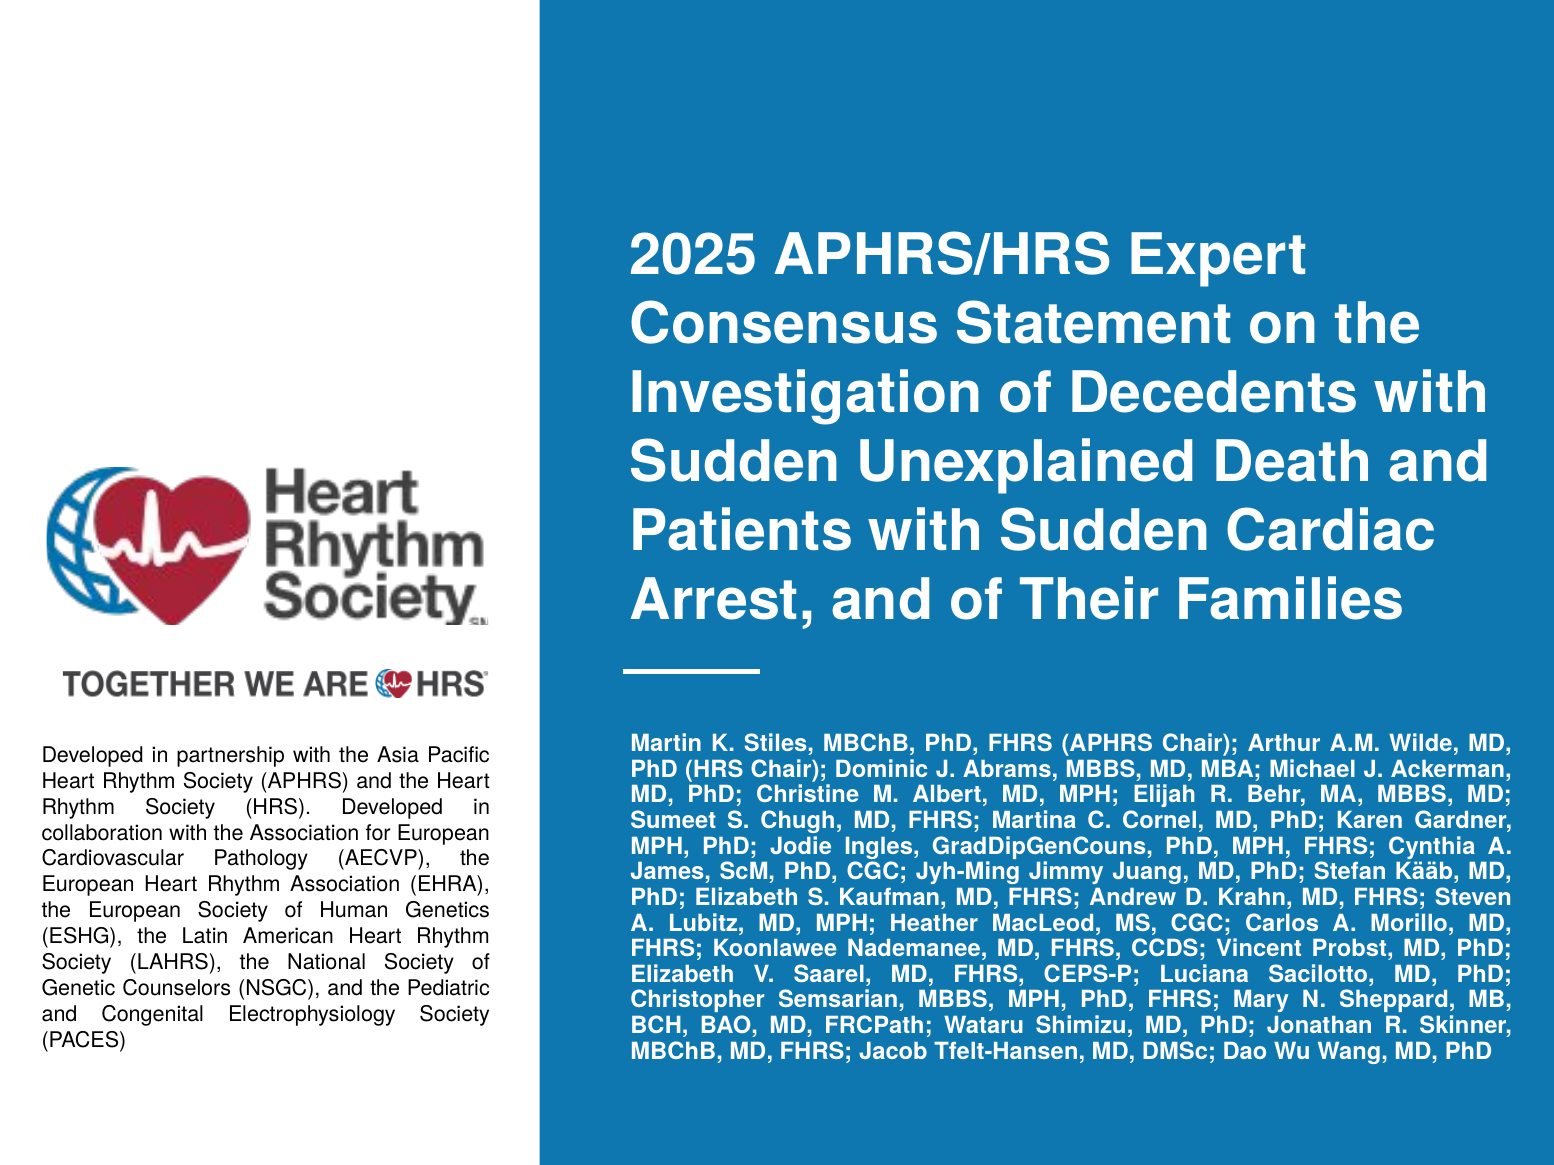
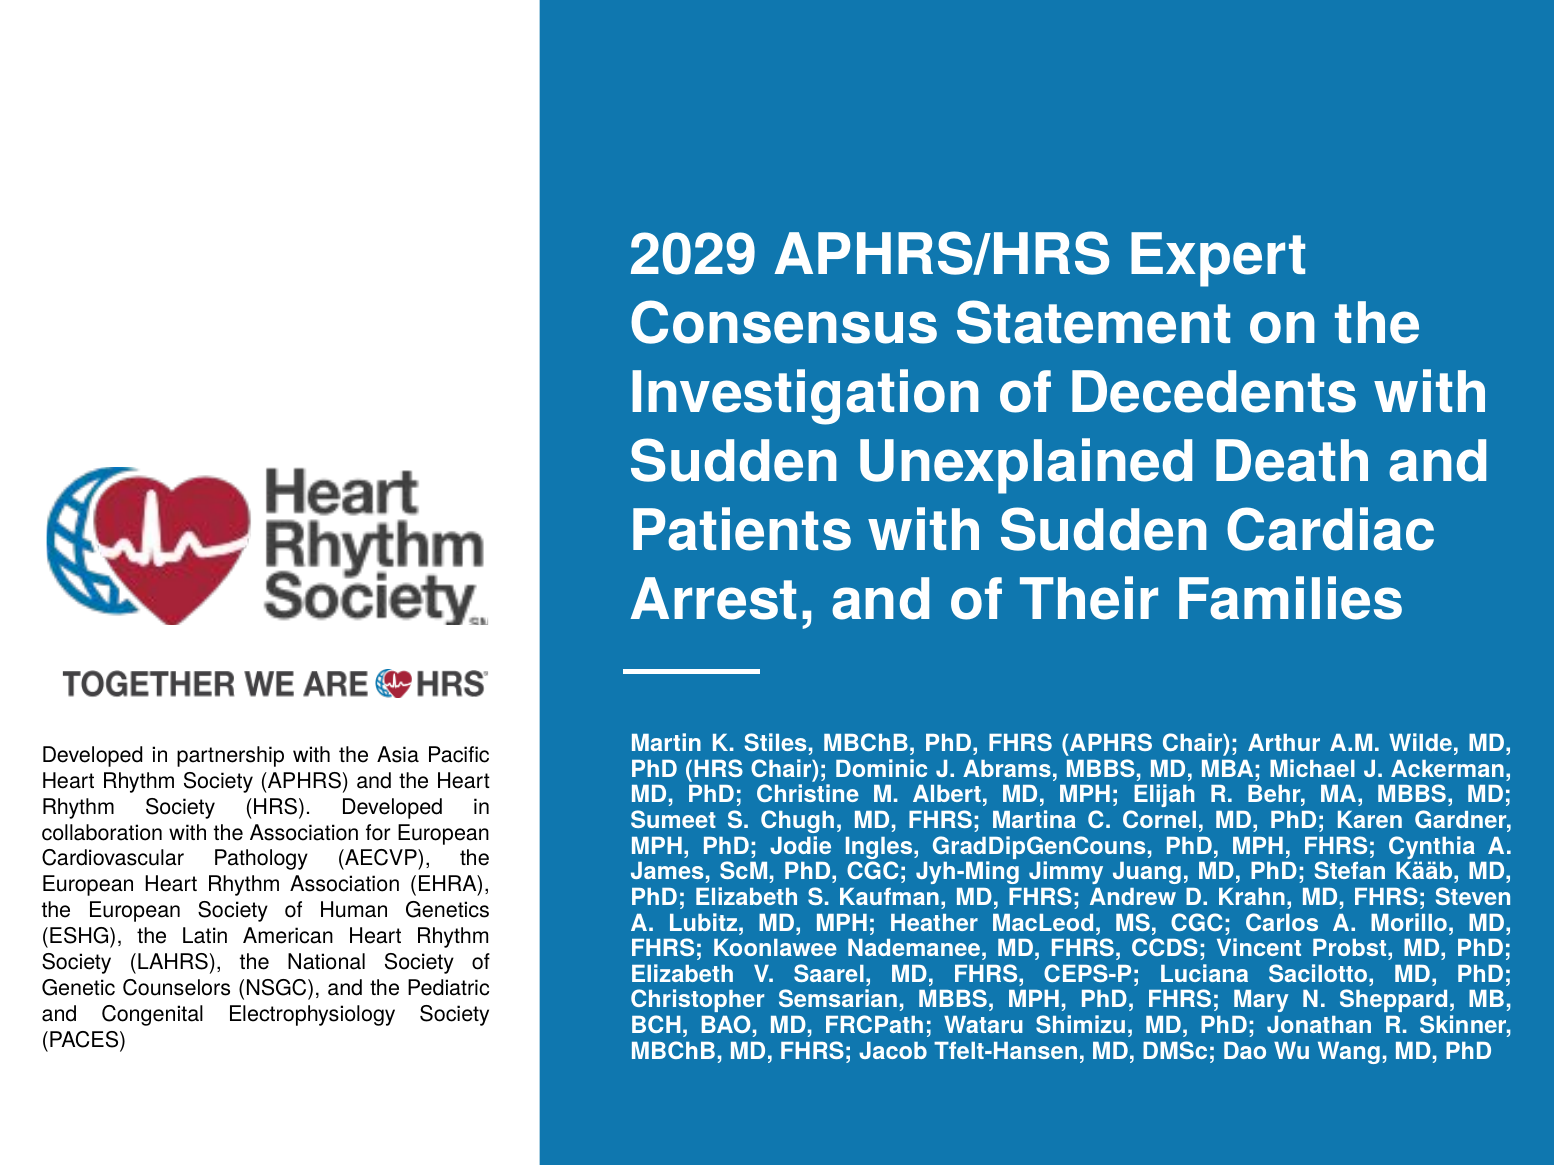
2025: 2025 -> 2029 (694, 255)
